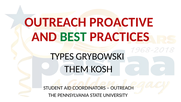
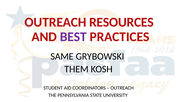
PROACTIVE: PROACTIVE -> RESOURCES (121, 22)
BEST colour: green -> purple (73, 37)
TYPES: TYPES -> SAME (62, 56)
